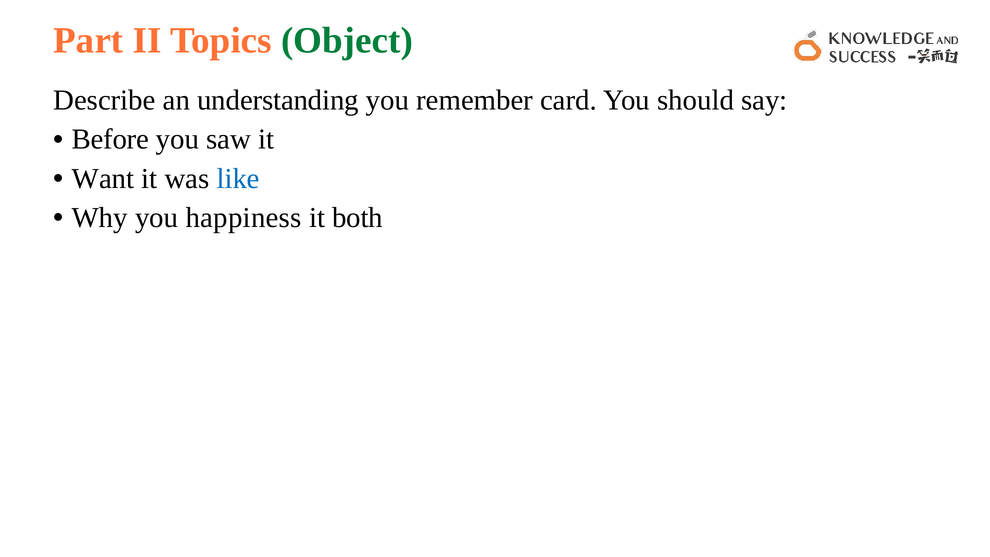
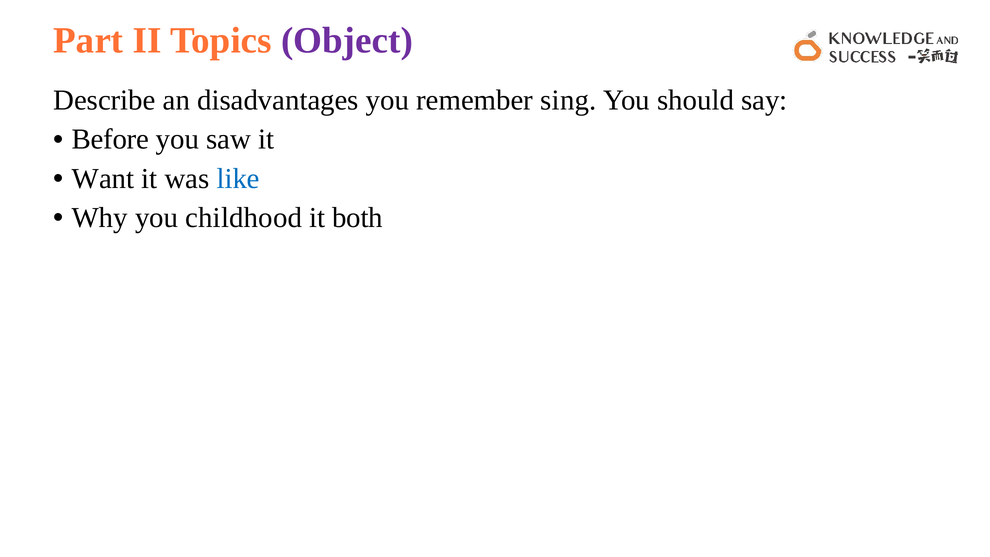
Object colour: green -> purple (347, 41)
understanding: understanding -> disadvantages (278, 100)
card: card -> sing (568, 100)
happiness: happiness -> childhood (244, 218)
